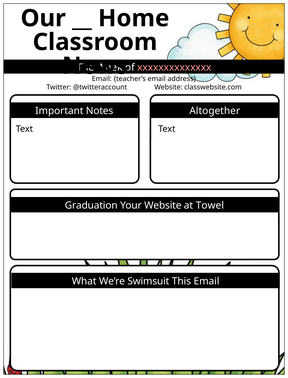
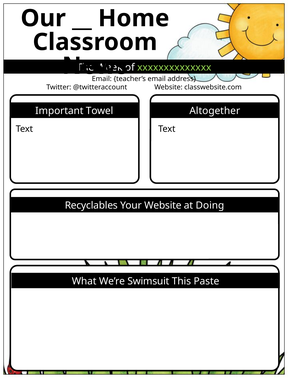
xxxxxxxxxxxxxx colour: pink -> light green (174, 67)
Notes: Notes -> Towel (100, 111)
Graduation: Graduation -> Recyclables (91, 205)
Towel: Towel -> Doing (210, 205)
This Email: Email -> Paste (207, 281)
